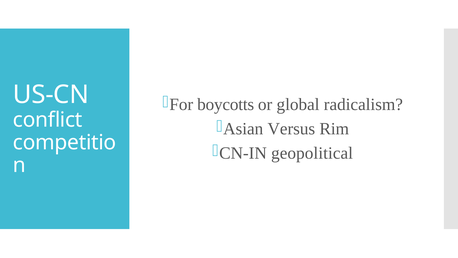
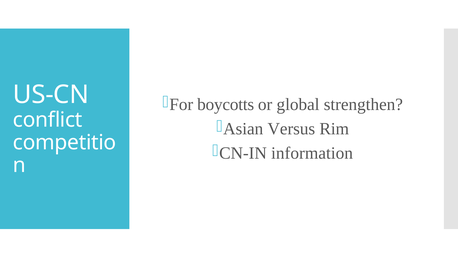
radicalism: radicalism -> strengthen (363, 104)
geopolitical: geopolitical -> information (312, 153)
